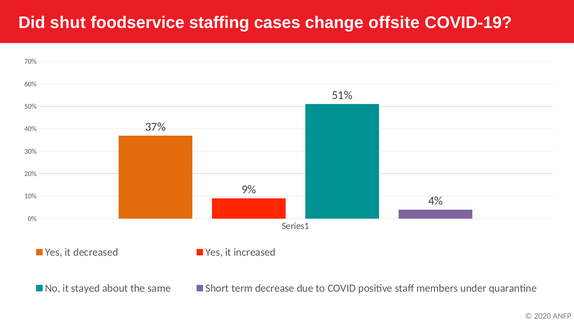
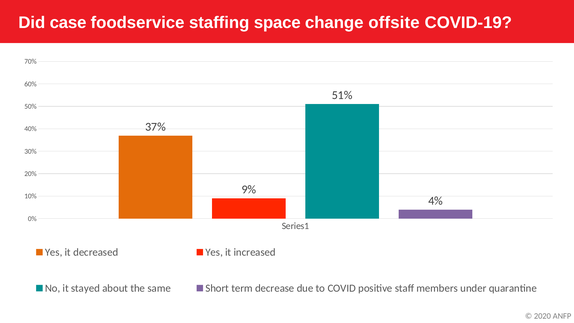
shut: shut -> case (68, 23)
cases: cases -> space (277, 23)
